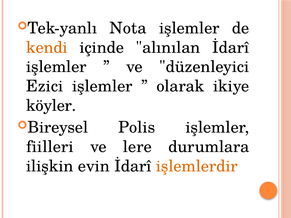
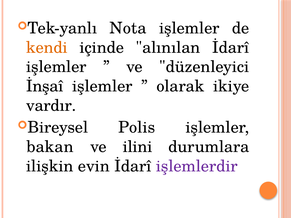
Ezici: Ezici -> İnşaî (45, 86)
köyler: köyler -> vardır (51, 106)
fiilleri: fiilleri -> bakan (50, 147)
lere: lere -> ilini (138, 147)
işlemlerdir colour: orange -> purple (197, 166)
